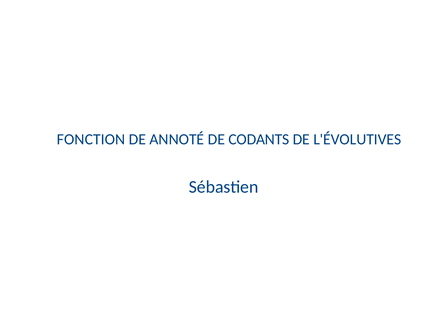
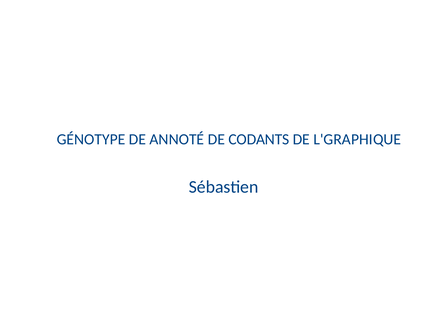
FONCTION: FONCTION -> GÉNOTYPE (91, 139)
L'ÉVOLUTIVES: L'ÉVOLUTIVES -> L'GRAPHIQUE (357, 139)
